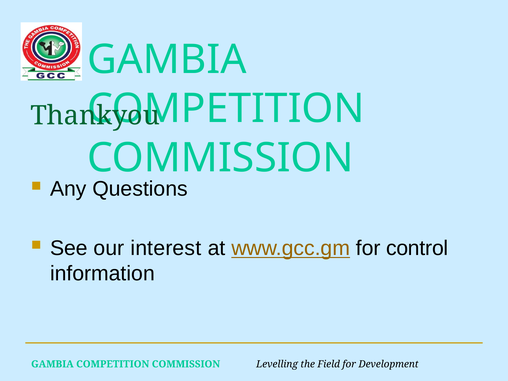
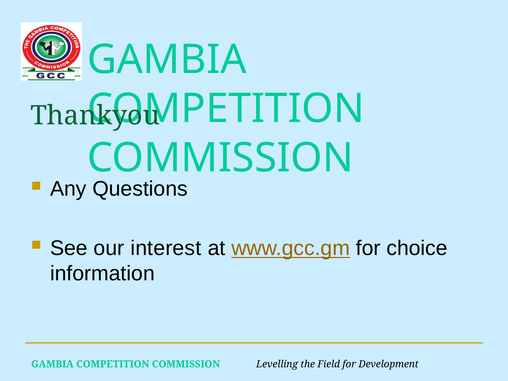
control: control -> choice (417, 248)
